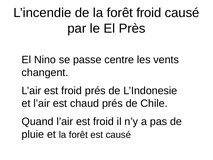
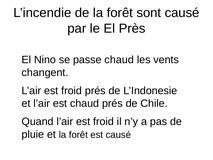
forêt froid: froid -> sont (149, 13)
passe centre: centre -> chaud (119, 60)
